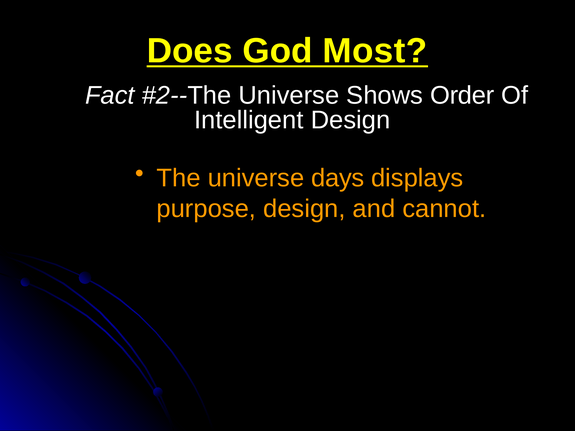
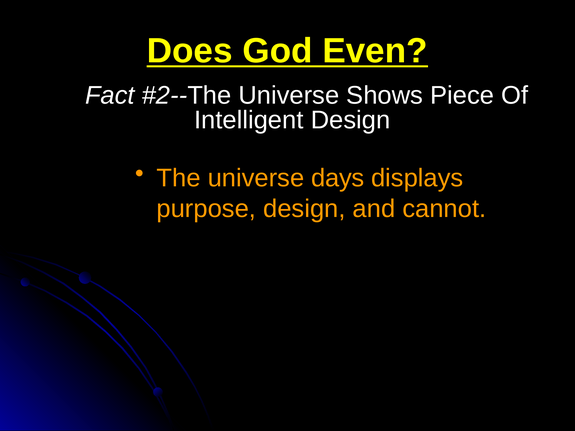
Most: Most -> Even (375, 51)
Order: Order -> Piece (462, 96)
